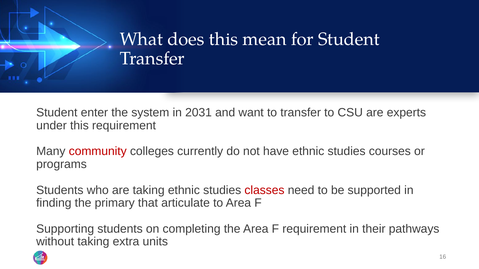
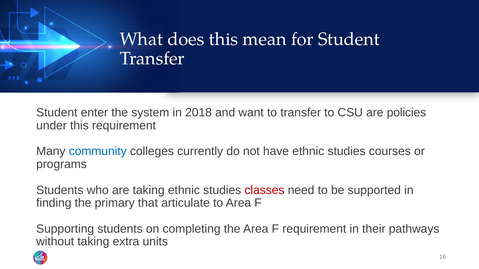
2031: 2031 -> 2018 (199, 113)
experts: experts -> policies (406, 113)
community colour: red -> blue (98, 152)
